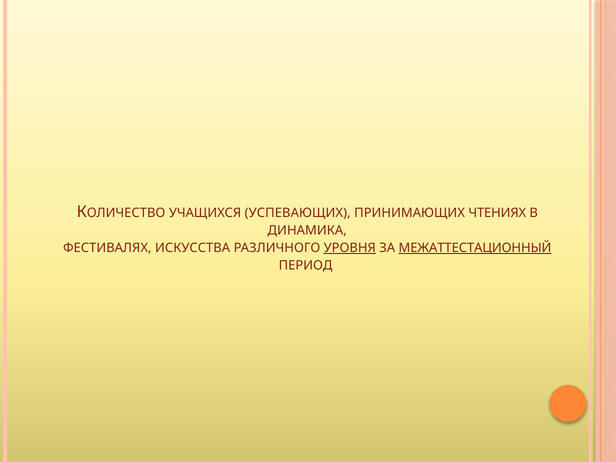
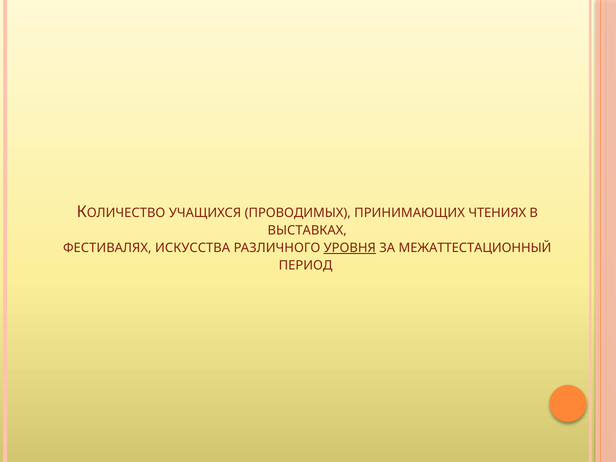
УСПЕВАЮЩИХ: УСПЕВАЮЩИХ -> ПРОВОДИМЫХ (298, 213)
ДИНАМИКА: ДИНАМИКА -> ВЫСТАВКАХ (307, 230)
МЕЖАТТЕСТАЦИОННЫЙ underline: present -> none (475, 248)
